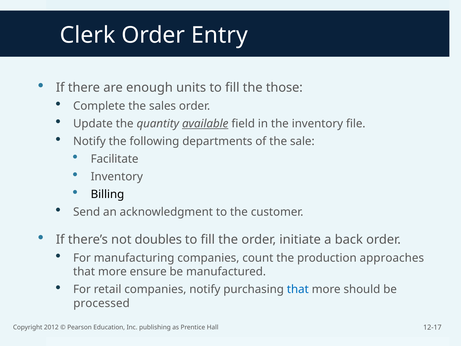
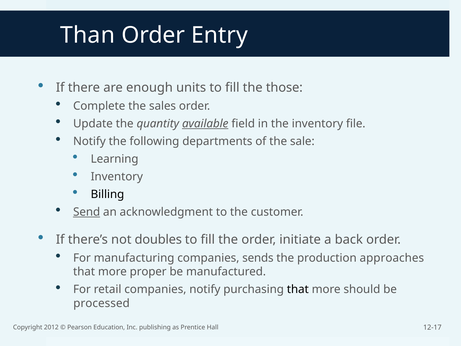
Clerk: Clerk -> Than (88, 35)
Facilitate: Facilitate -> Learning (115, 159)
Send underline: none -> present (87, 212)
count: count -> sends (258, 258)
ensure: ensure -> proper (148, 272)
that colour: blue -> black (298, 289)
